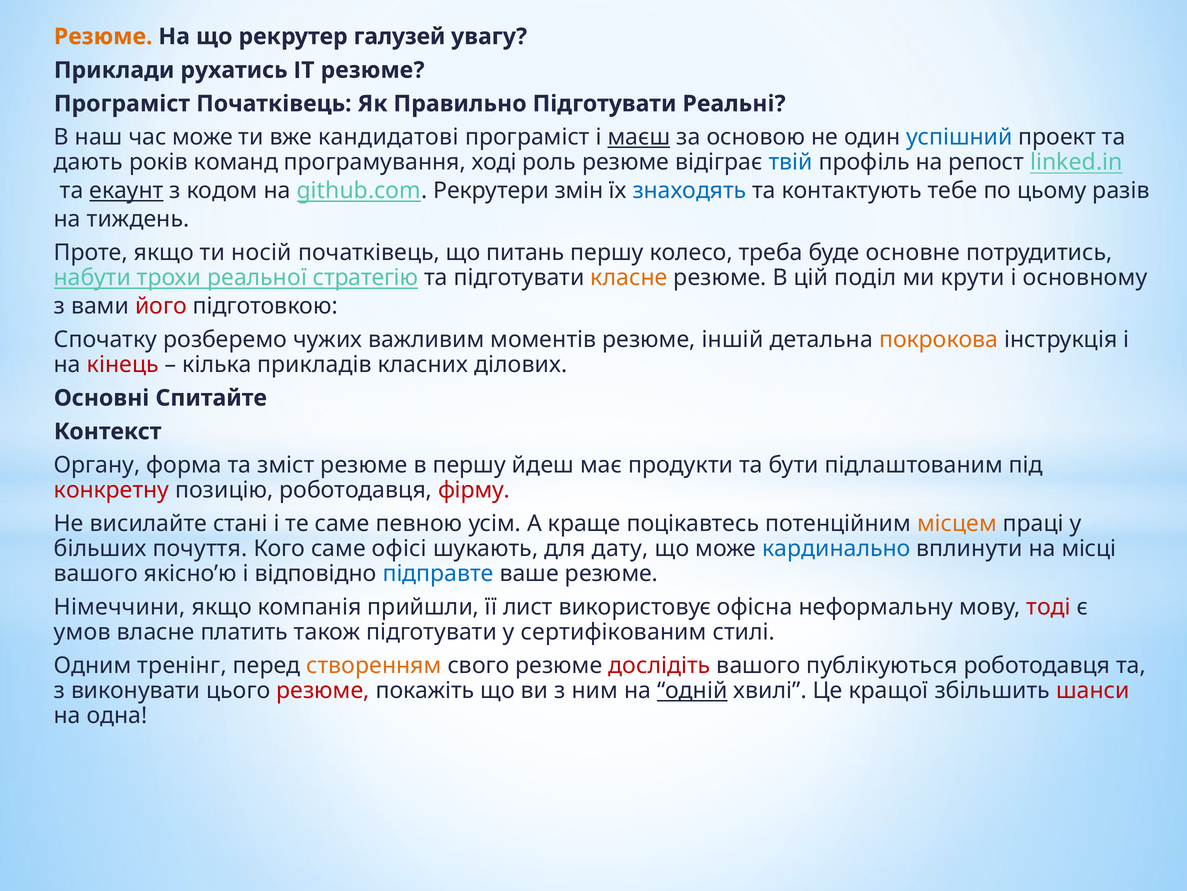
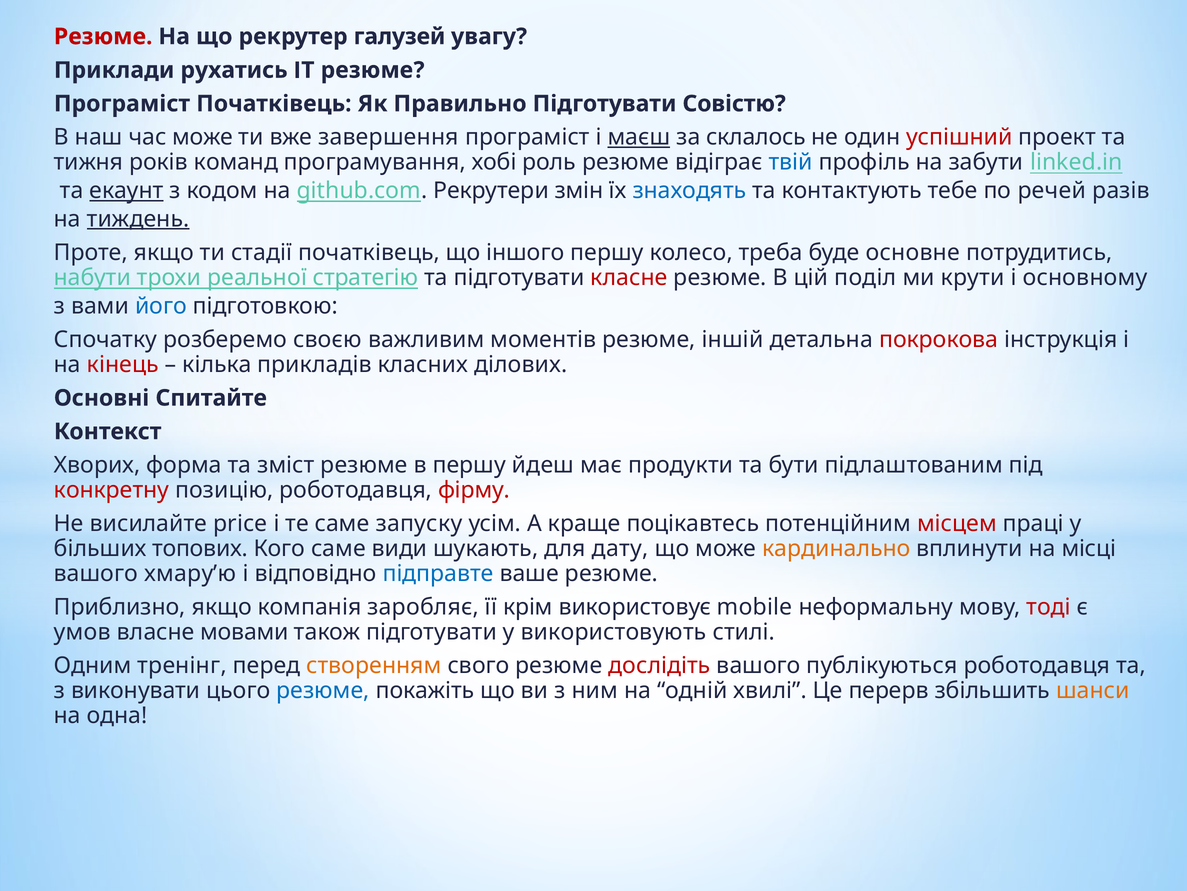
Резюме colour: orange -> red (103, 37)
Реальні: Реальні -> Совістю (734, 104)
кандидатові: кандидатові -> завершення (389, 137)
основою: основою -> склалось (756, 137)
успішний colour: blue -> red (959, 137)
дають: дають -> тижня (88, 162)
ході: ході -> хобі (494, 162)
репост: репост -> забути (986, 162)
цьому: цьому -> речей (1052, 190)
тиждень underline: none -> present (138, 219)
носій: носій -> стадії (262, 252)
питань: питань -> іншого (525, 252)
класне colour: orange -> red (629, 277)
його colour: red -> blue (161, 306)
чужих: чужих -> своєю (328, 339)
покрокова colour: orange -> red (939, 339)
Органу: Органу -> Хворих (97, 465)
стані: стані -> price (240, 523)
певною: певною -> запуску (419, 523)
місцем colour: orange -> red (957, 523)
почуття: почуття -> топових (200, 548)
офісі: офісі -> види (400, 548)
кардинально colour: blue -> orange (836, 548)
якісно’ю: якісно’ю -> хмару’ю (190, 573)
Німеччини: Німеччини -> Приблизно (120, 607)
прийшли: прийшли -> заробляє (423, 607)
лист: лист -> крім (528, 607)
офісна: офісна -> mobile (755, 607)
платить: платить -> мовами (244, 632)
сертифікованим: сертифікованим -> використовують (614, 632)
резюме colour: red -> blue (323, 690)
одній underline: present -> none (692, 690)
кращої: кращої -> перерв (889, 690)
шанси colour: red -> orange (1093, 690)
